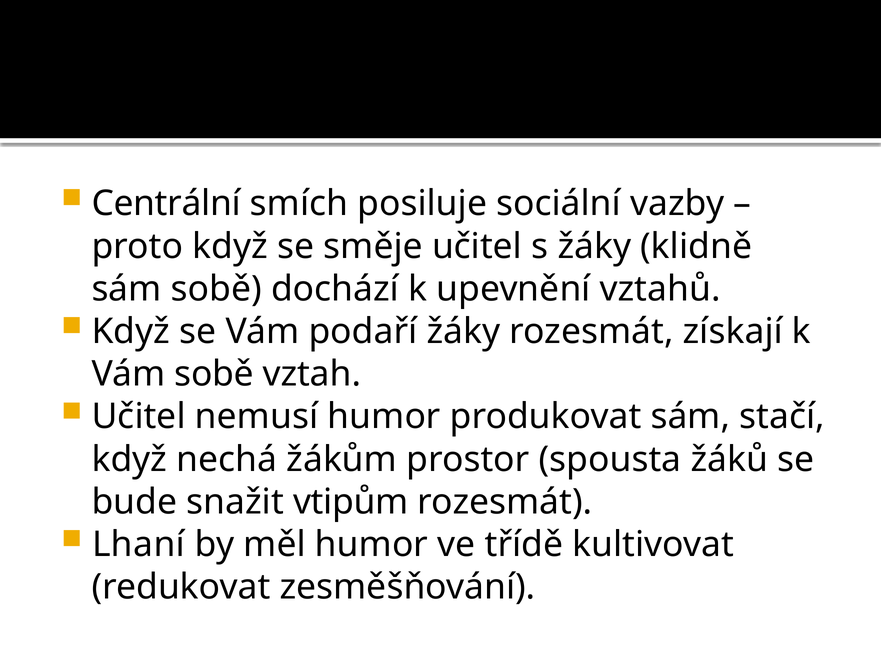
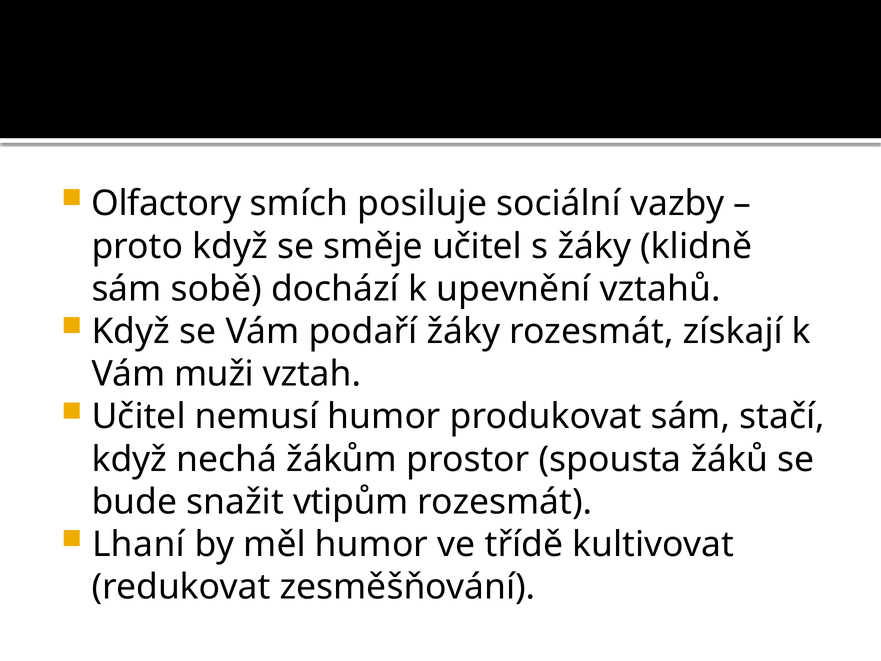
Centrální: Centrální -> Olfactory (166, 204)
Vám sobě: sobě -> muži (214, 374)
